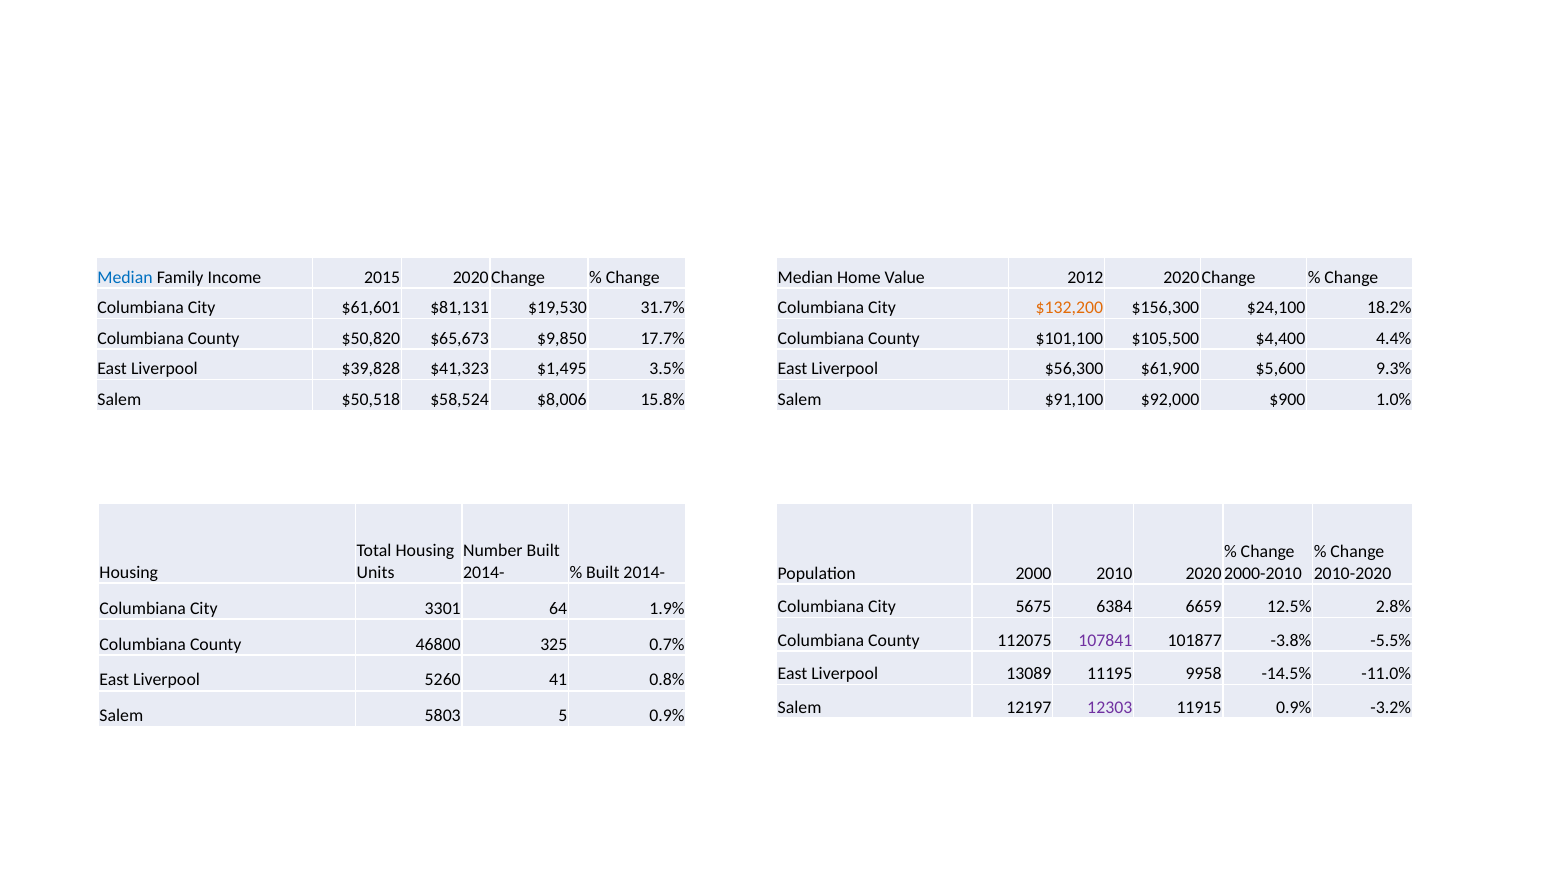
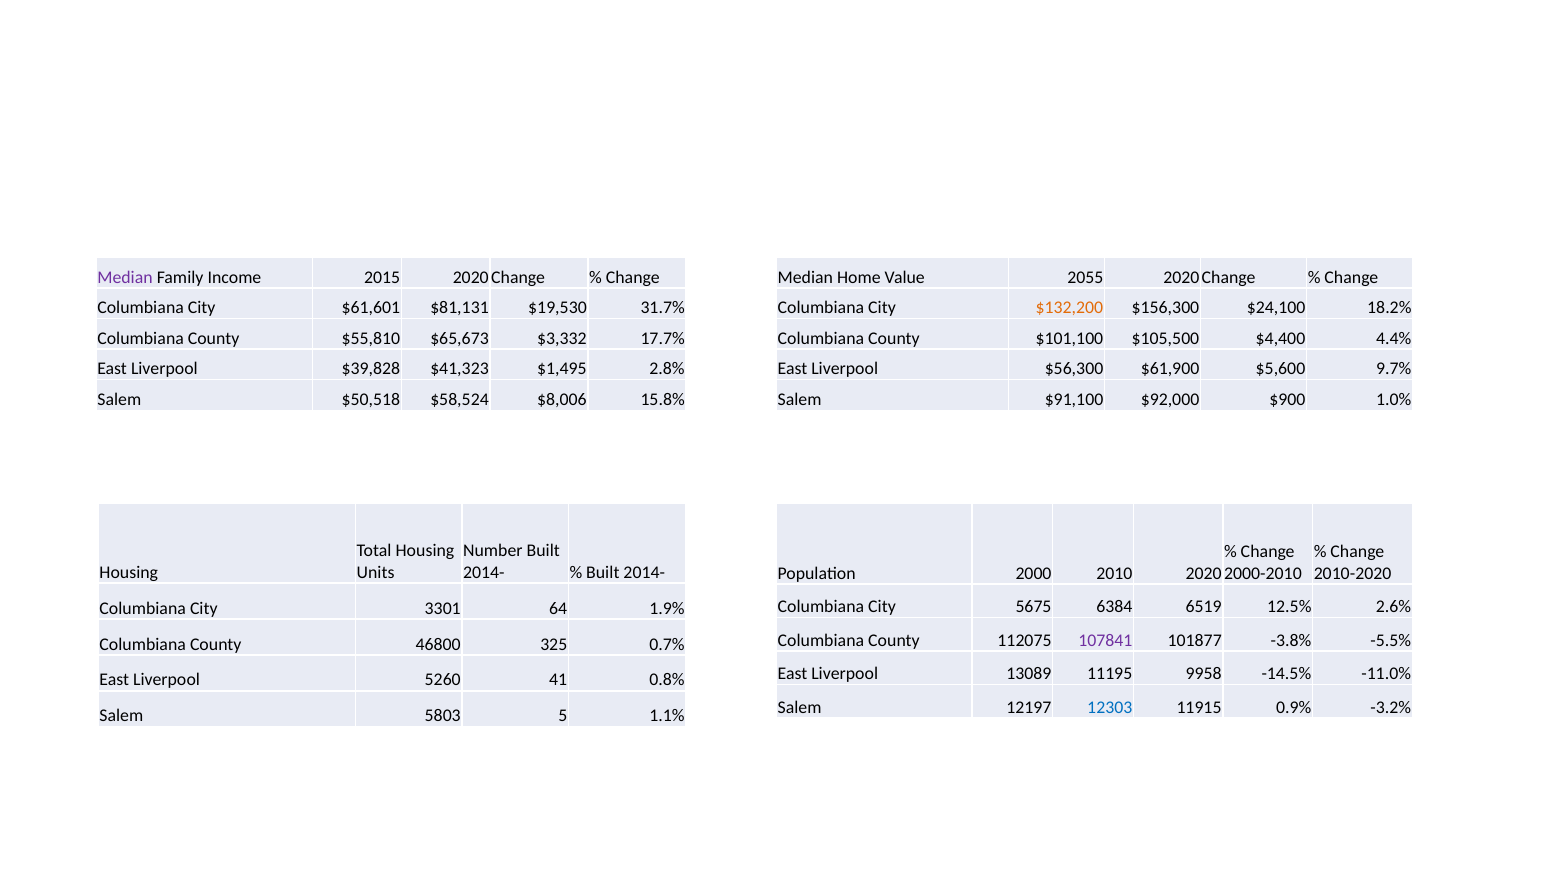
Median colour: blue -> purple (125, 278)
2012: 2012 -> 2055 (1085, 278)
$50,820: $50,820 -> $55,810 (371, 339)
$9,850: $9,850 -> $3,332 (562, 339)
3.5%: 3.5% -> 2.8% (667, 369)
9.3%: 9.3% -> 9.7% (1394, 369)
6659: 6659 -> 6519 (1204, 607)
2.8%: 2.8% -> 2.6% (1394, 607)
12303 colour: purple -> blue (1110, 708)
5 0.9%: 0.9% -> 1.1% (667, 716)
